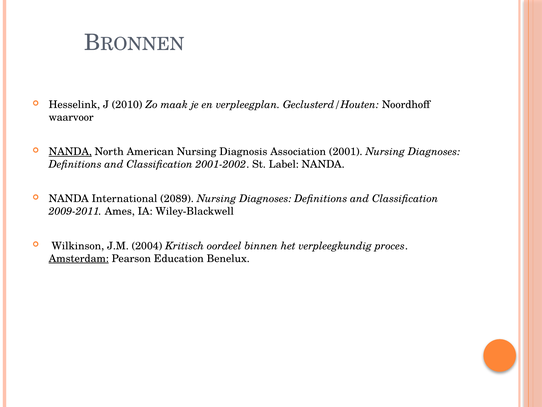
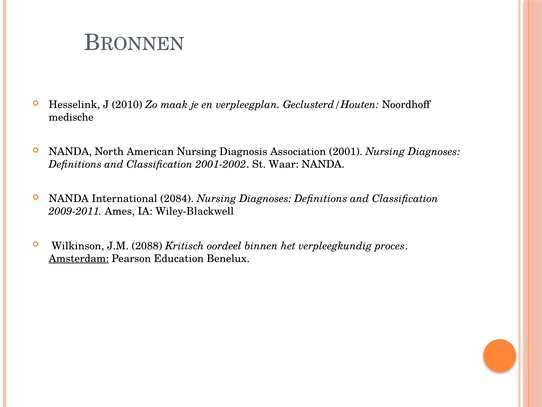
waarvoor: waarvoor -> medische (71, 117)
NANDA underline: present -> none (70, 152)
Label: Label -> Waar (284, 164)
2089: 2089 -> 2084 (177, 199)
2004: 2004 -> 2088 (147, 246)
